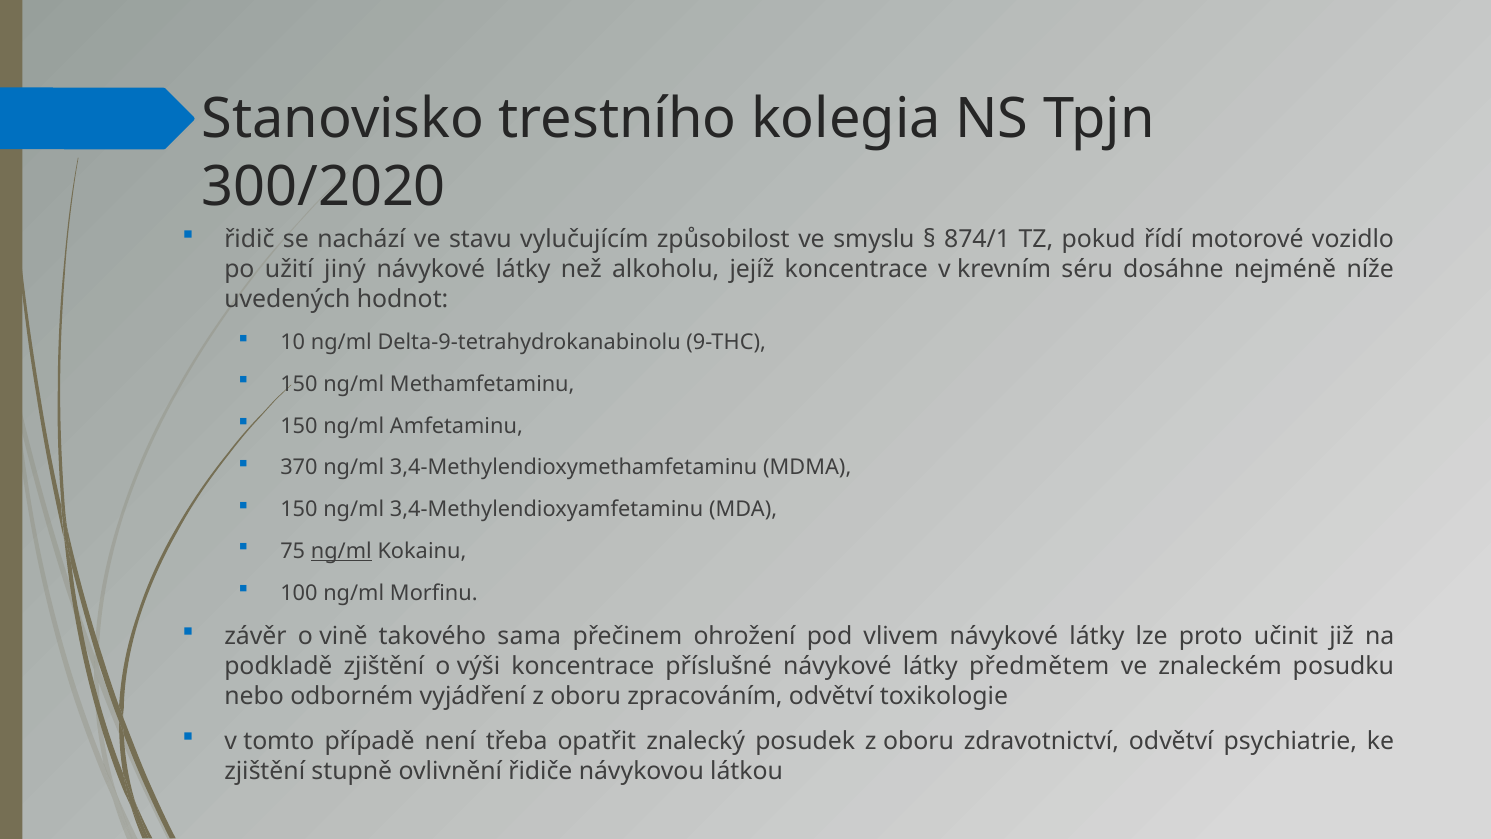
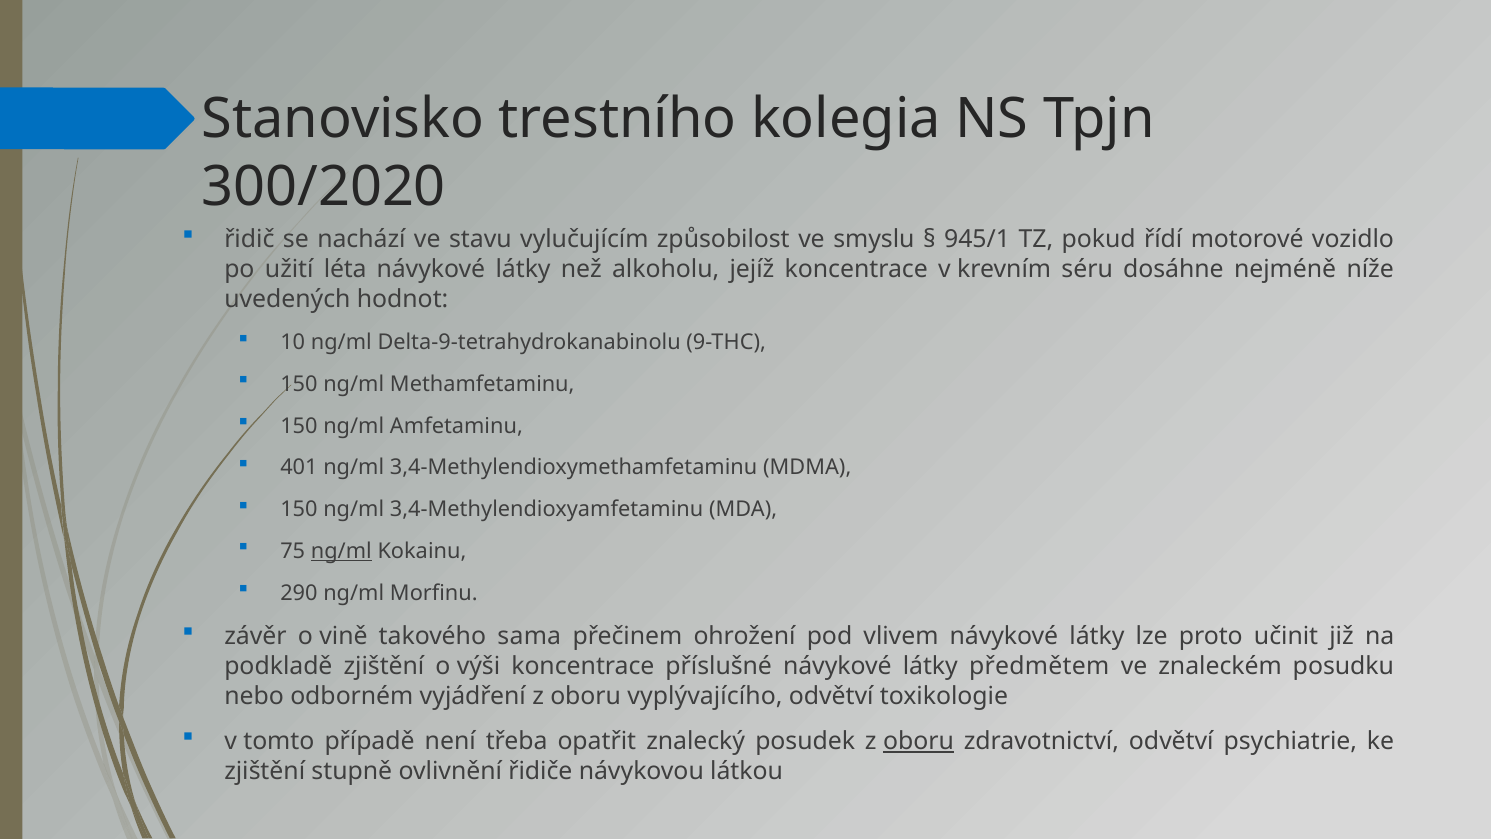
874/1: 874/1 -> 945/1 (977, 240)
jiný: jiný -> léta (345, 269)
370: 370 -> 401 (299, 468)
100: 100 -> 290 (299, 593)
zpracováním: zpracováním -> vyplývajícího (705, 696)
oboru underline: none -> present (918, 741)
